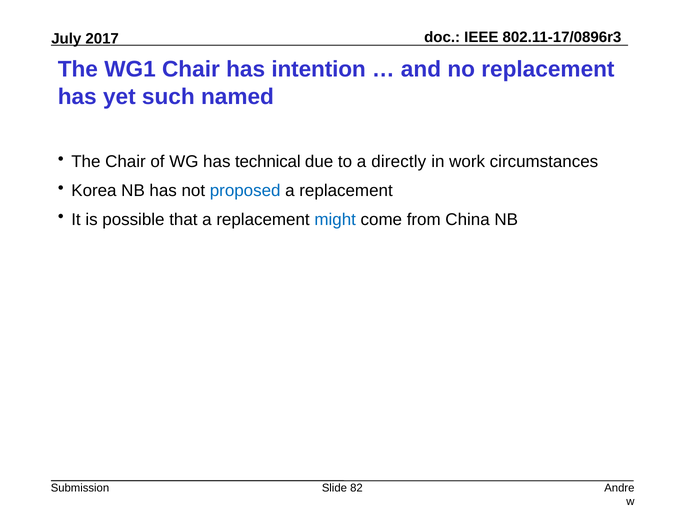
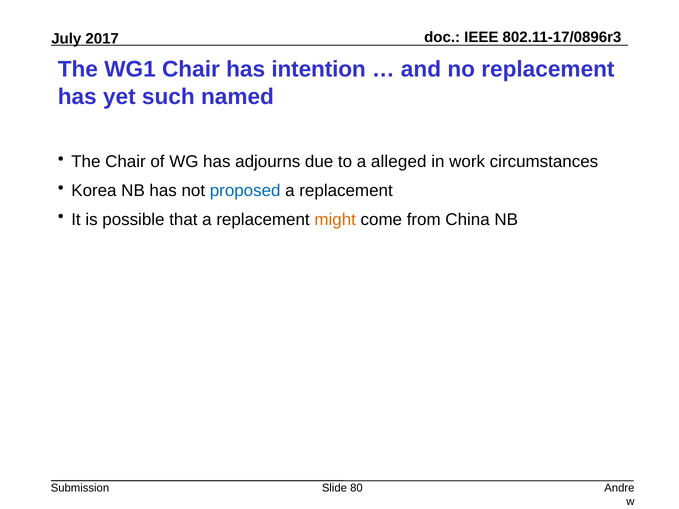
technical: technical -> adjourns (268, 162)
directly: directly -> alleged (399, 162)
might colour: blue -> orange (335, 220)
82: 82 -> 80 (356, 488)
